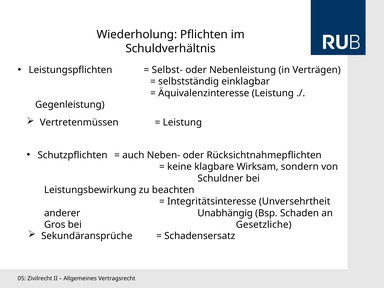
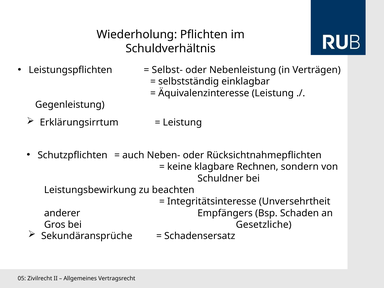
Vertretenmüssen: Vertretenmüssen -> Erklärungsirrtum (79, 122)
Wirksam: Wirksam -> Rechnen (257, 167)
Unabhängig: Unabhängig -> Empfängers (225, 213)
